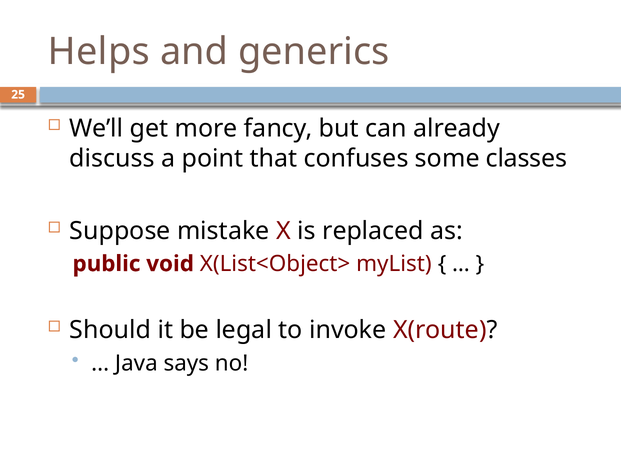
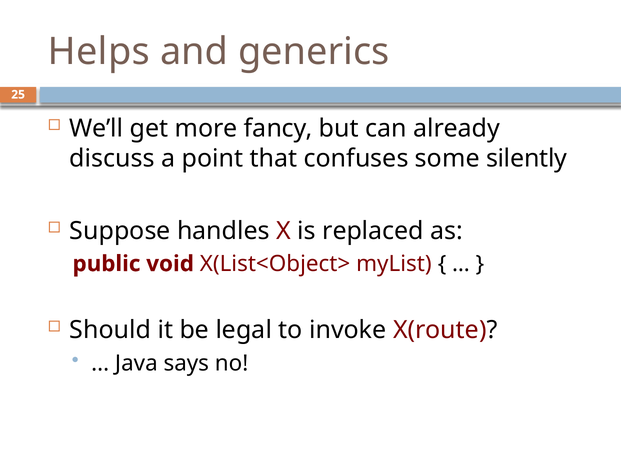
classes: classes -> silently (527, 159)
mistake: mistake -> handles (223, 231)
